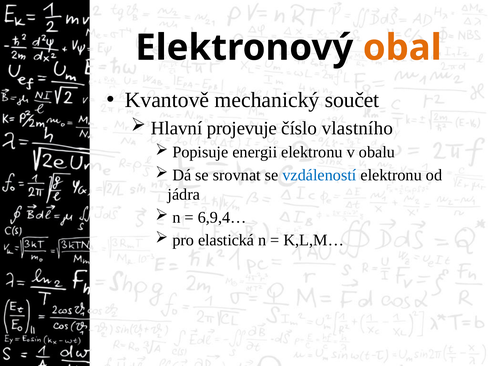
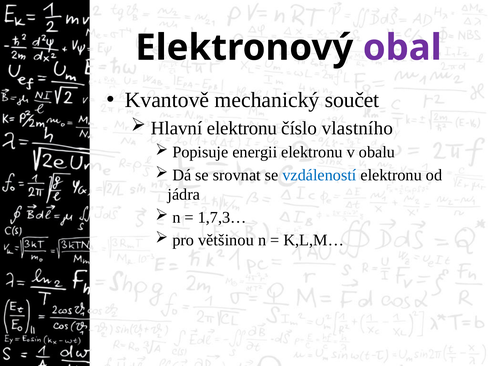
obal colour: orange -> purple (402, 48)
Hlavní projevuje: projevuje -> elektronu (242, 128)
6,9,4…: 6,9,4… -> 1,7,3… (222, 217)
elastická: elastická -> většinou (226, 240)
